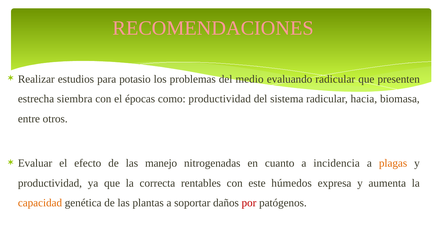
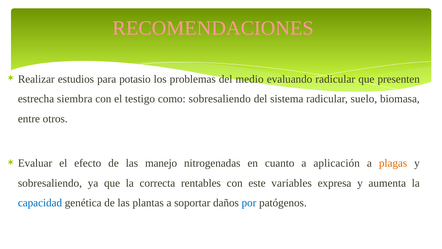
épocas: épocas -> testigo (140, 99)
como productividad: productividad -> sobresaliendo (220, 99)
hacia: hacia -> suelo (364, 99)
incidencia: incidencia -> aplicación (337, 163)
productividad: productividad -> sobresaliendo (50, 183)
húmedos: húmedos -> variables (292, 183)
capacidad colour: orange -> blue (40, 203)
por colour: red -> blue (249, 203)
